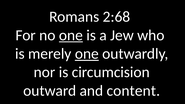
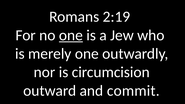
2:68: 2:68 -> 2:19 (116, 17)
one underline: present -> none (87, 54)
content: content -> commit (133, 91)
